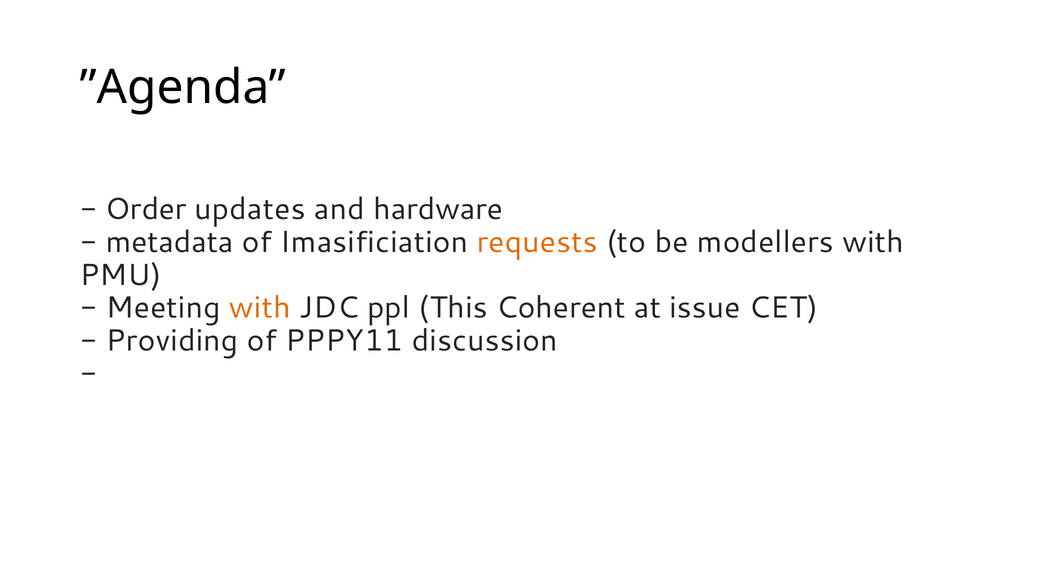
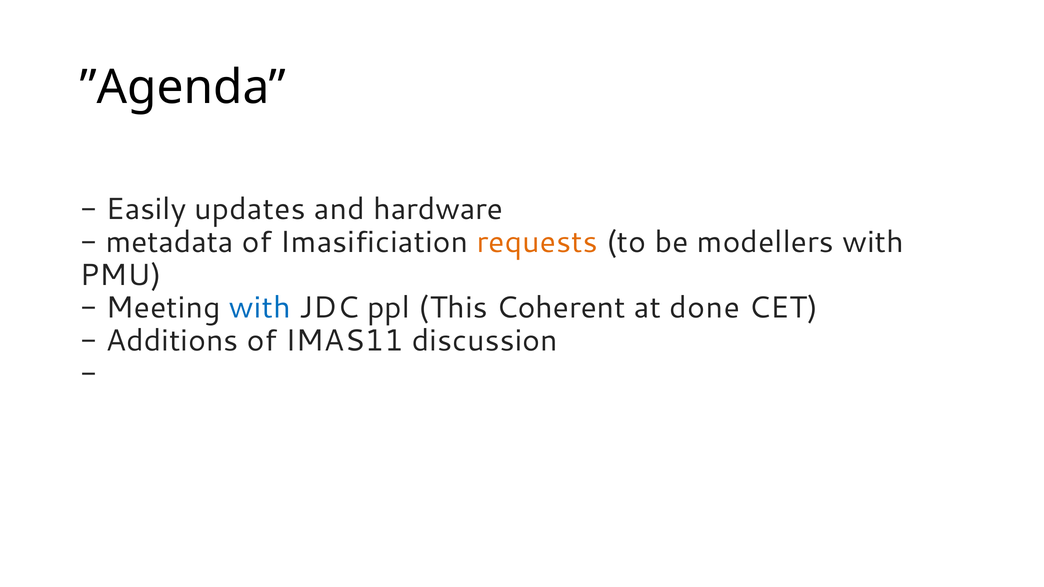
Order: Order -> Easily (146, 209)
with colour: orange -> blue (260, 308)
issue: issue -> done (705, 308)
Providing: Providing -> Additions (172, 341)
PPPY11: PPPY11 -> IMAS11 (344, 341)
